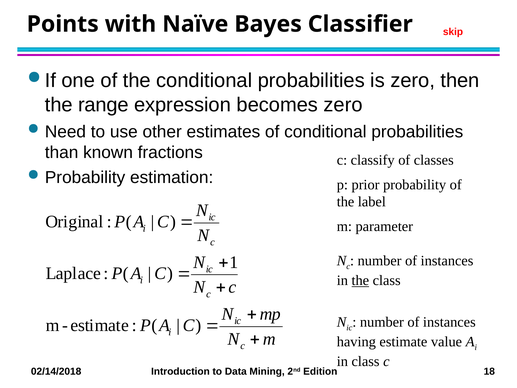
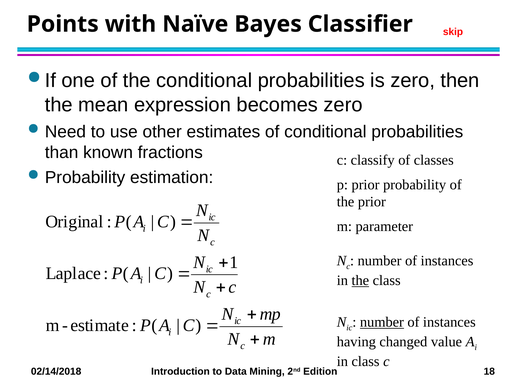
range: range -> mean (103, 105)
the label: label -> prior (372, 202)
number underline: none -> present (382, 322)
having estimate: estimate -> changed (403, 342)
